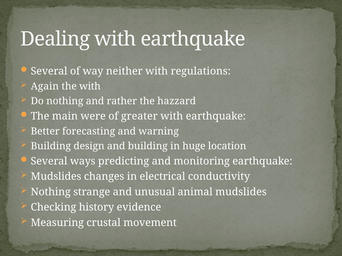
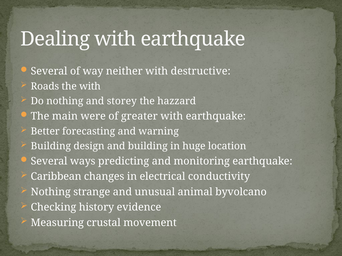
regulations: regulations -> destructive (201, 71)
Again: Again -> Roads (45, 86)
rather: rather -> storey (122, 101)
Mudslides: Mudslides -> Caribbean (56, 177)
animal mudslides: mudslides -> byvolcano (241, 192)
